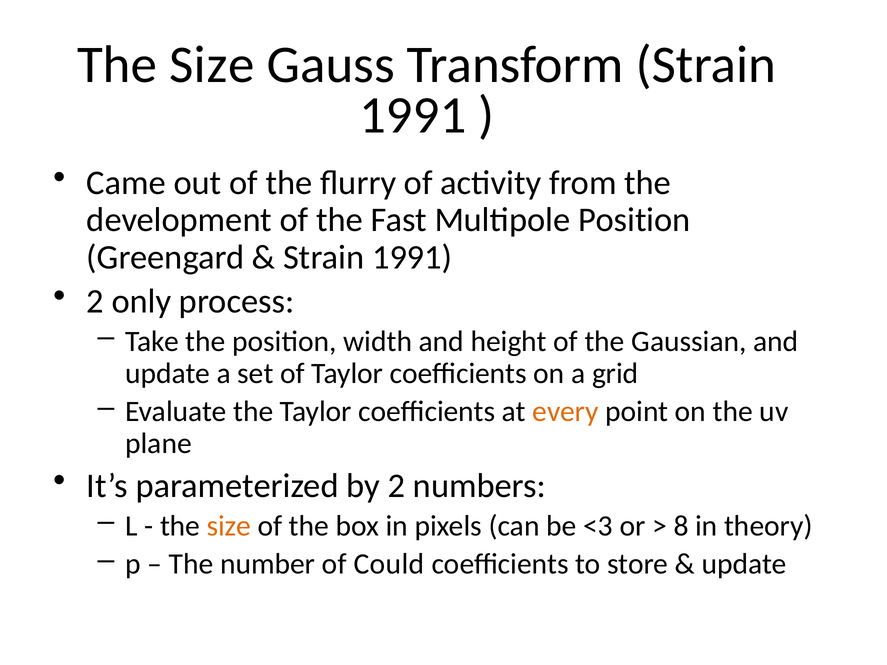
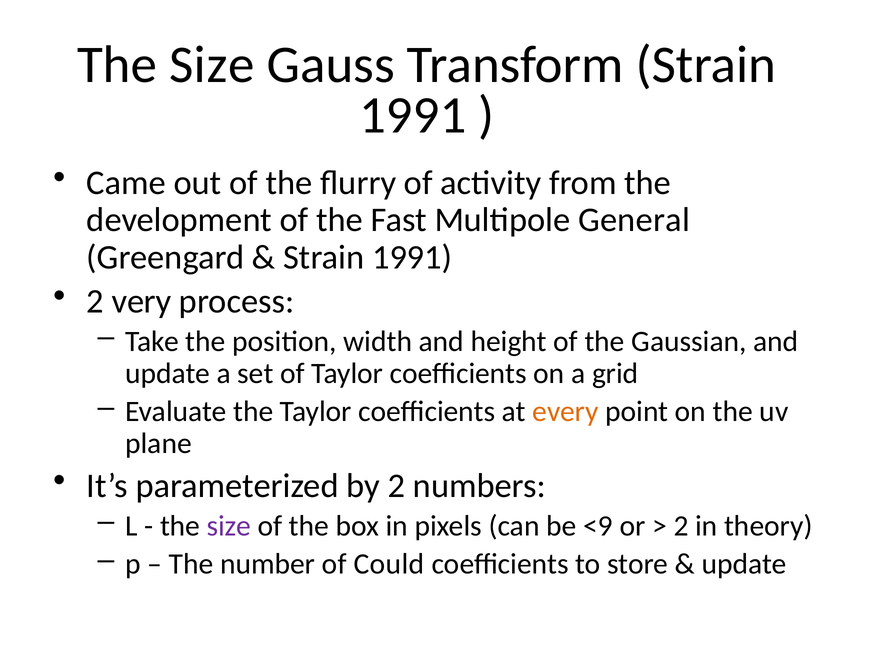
Multipole Position: Position -> General (634, 220)
only: only -> very (142, 302)
size colour: orange -> purple (229, 526)
<3: <3 -> <9 (598, 526)
8: 8 -> 2 (681, 526)
